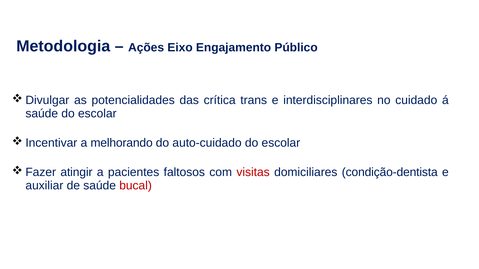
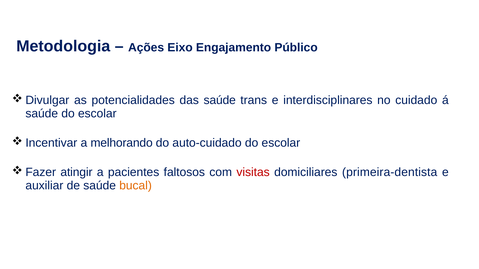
das crítica: crítica -> saúde (220, 100)
condição-dentista: condição-dentista -> primeira-dentista (390, 173)
bucal colour: red -> orange (136, 186)
